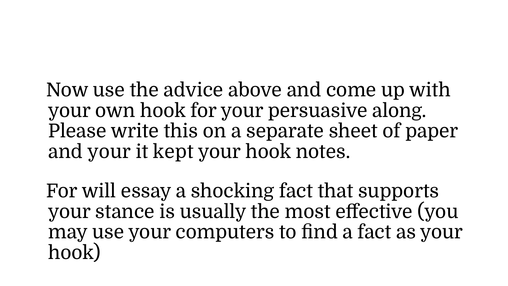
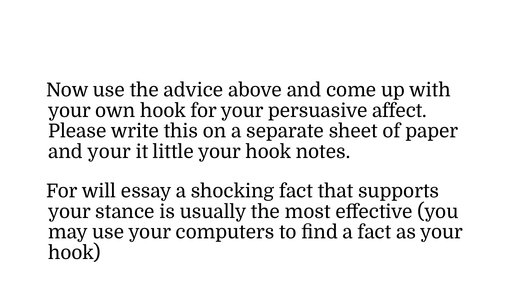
along: along -> affect (399, 111)
kept: kept -> little (173, 152)
